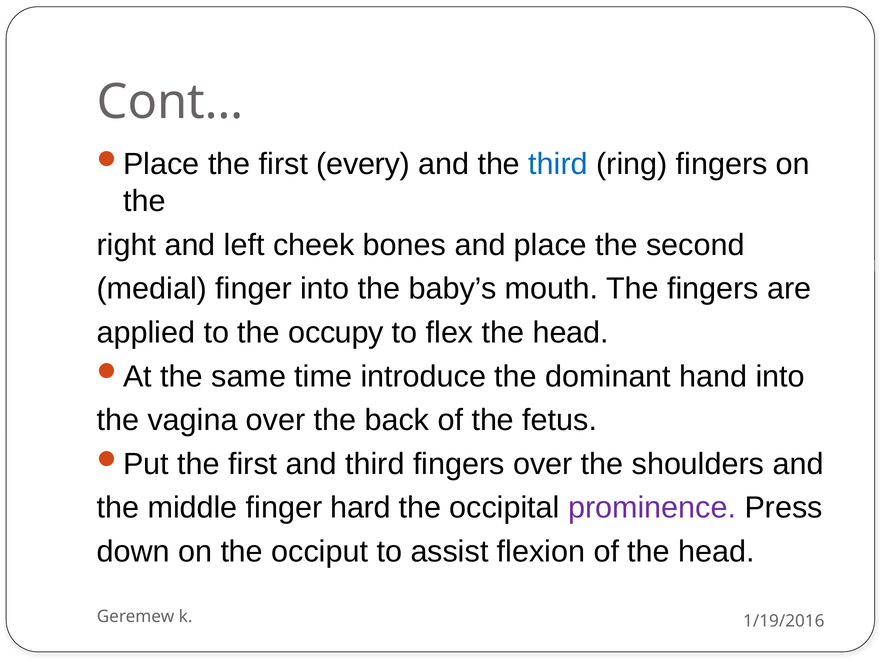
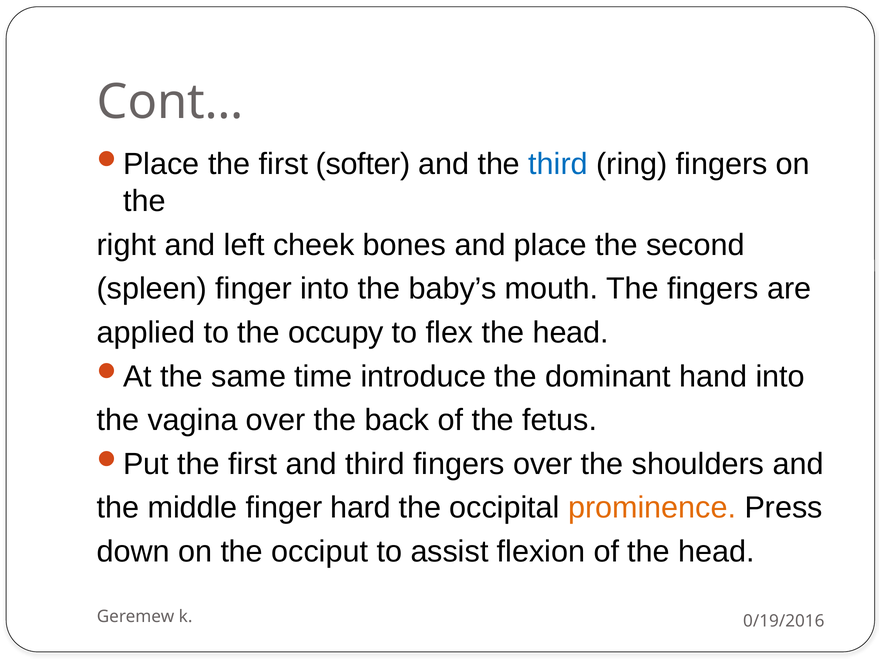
every: every -> softer (363, 164)
medial: medial -> spleen (152, 289)
prominence colour: purple -> orange (652, 508)
1/19/2016: 1/19/2016 -> 0/19/2016 (784, 621)
